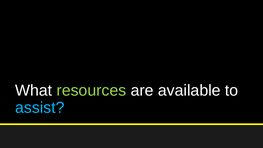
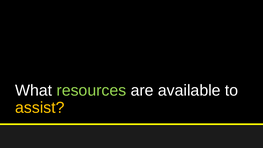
assist colour: light blue -> yellow (40, 108)
